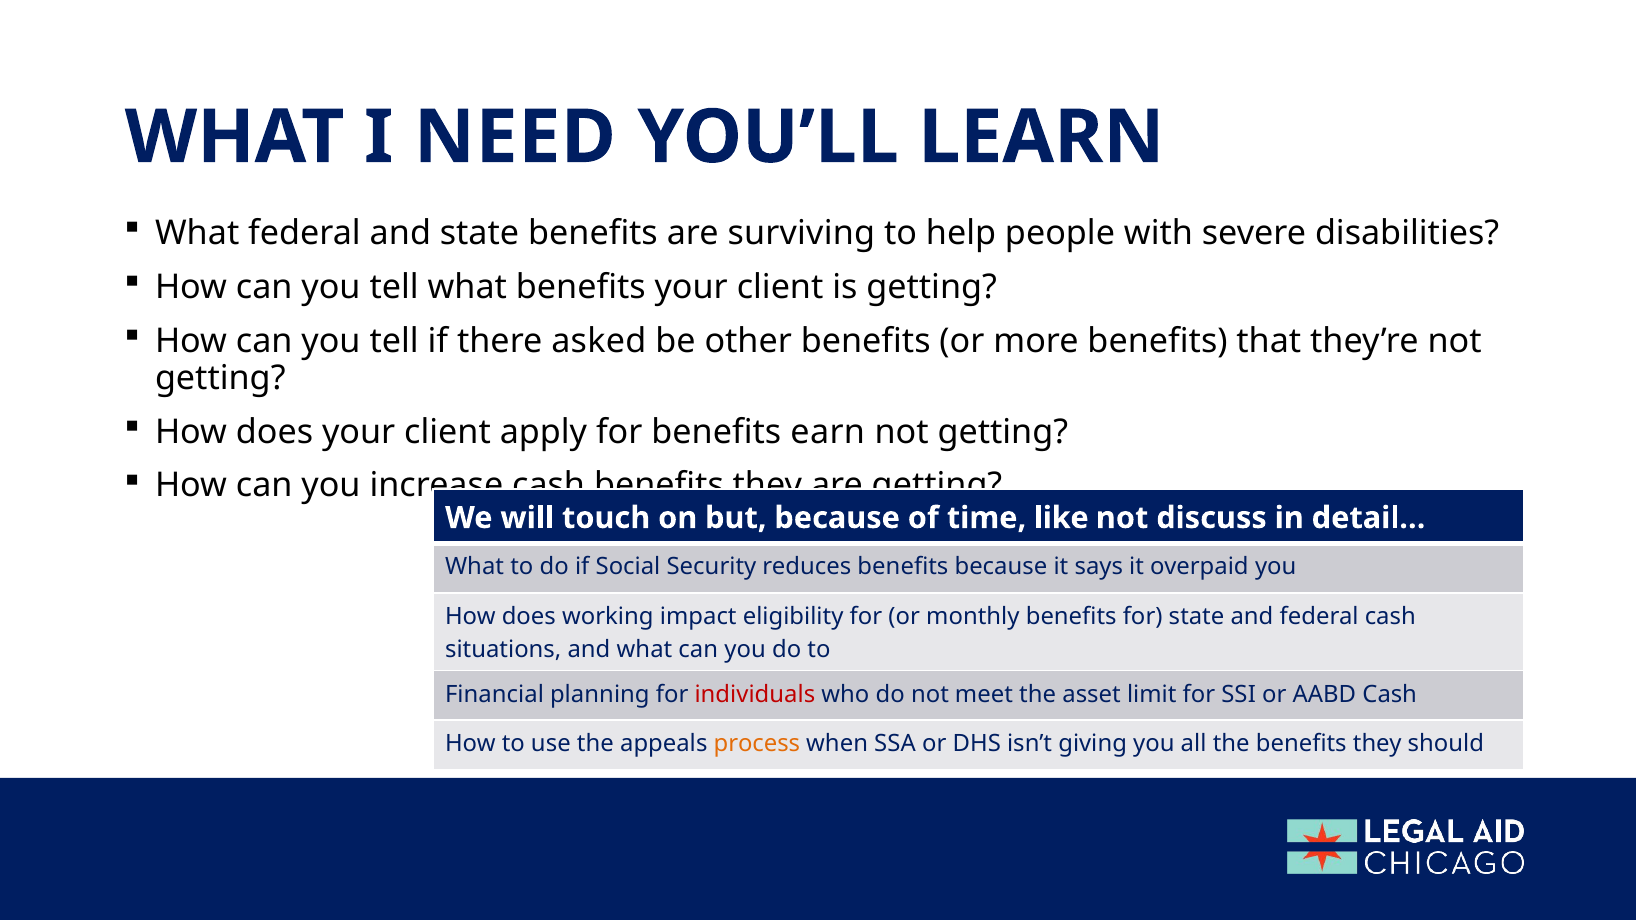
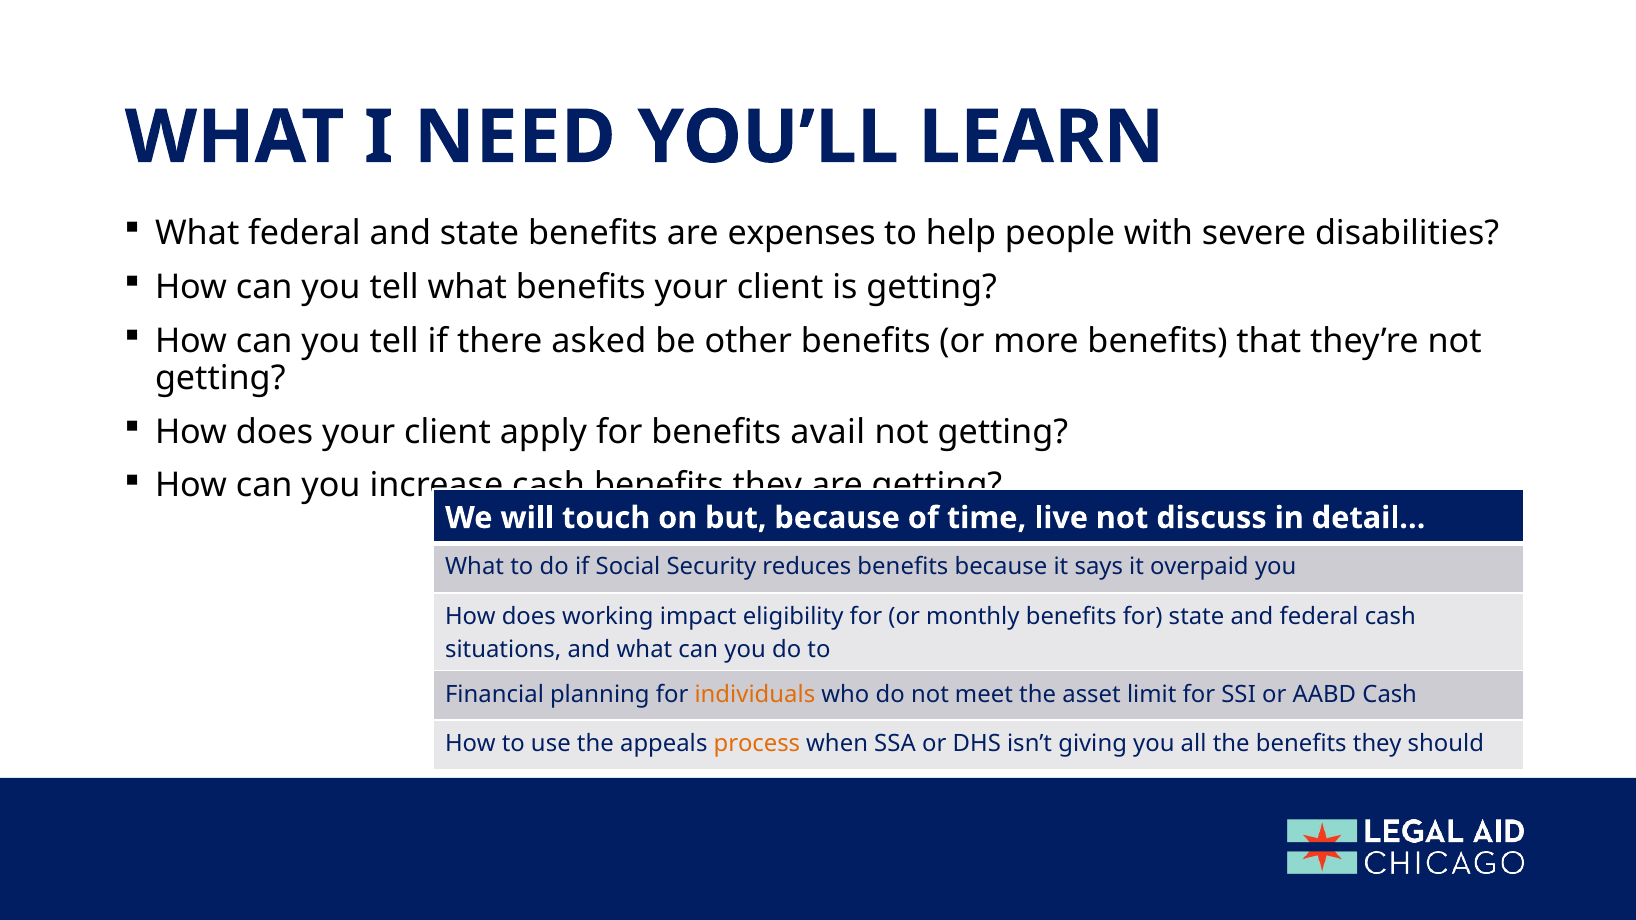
surviving: surviving -> expenses (802, 233)
earn: earn -> avail (828, 432)
like: like -> live (1061, 518)
individuals colour: red -> orange (755, 694)
